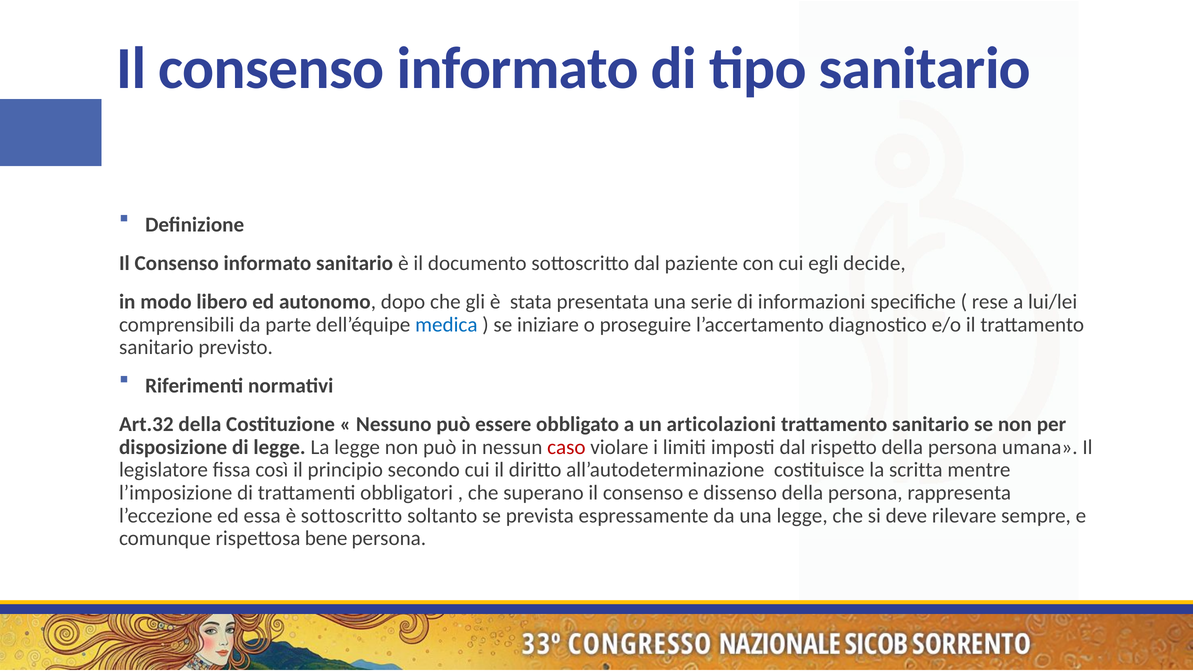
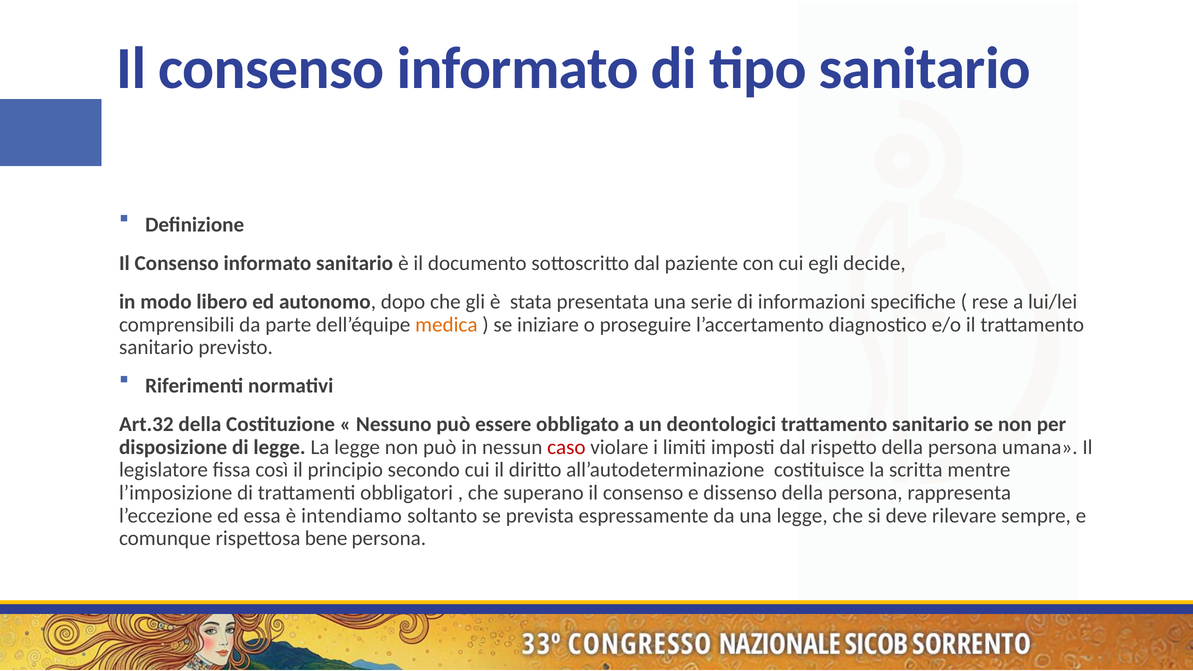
medica colour: blue -> orange (446, 325)
articolazioni: articolazioni -> deontologici (721, 424)
è sottoscritto: sottoscritto -> intendiamo (352, 516)
